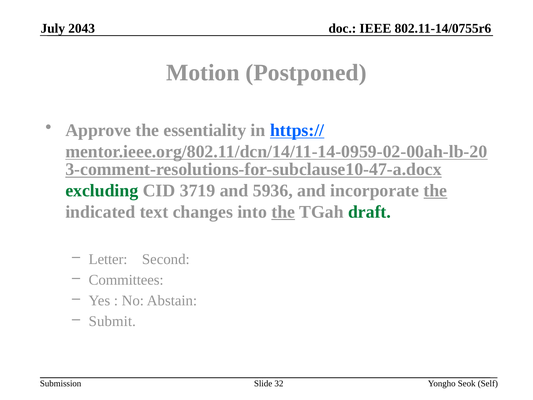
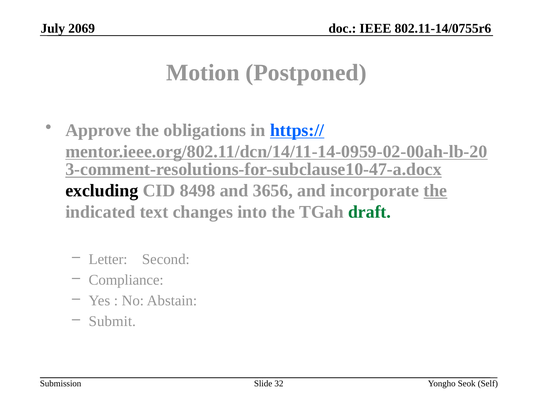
2043: 2043 -> 2069 (82, 28)
essentiality: essentiality -> obligations (205, 130)
excluding colour: green -> black (102, 190)
3719: 3719 -> 8498 (198, 190)
5936: 5936 -> 3656 (273, 190)
the underline: present -> none (283, 212)
Committees: Committees -> Compliance (126, 280)
